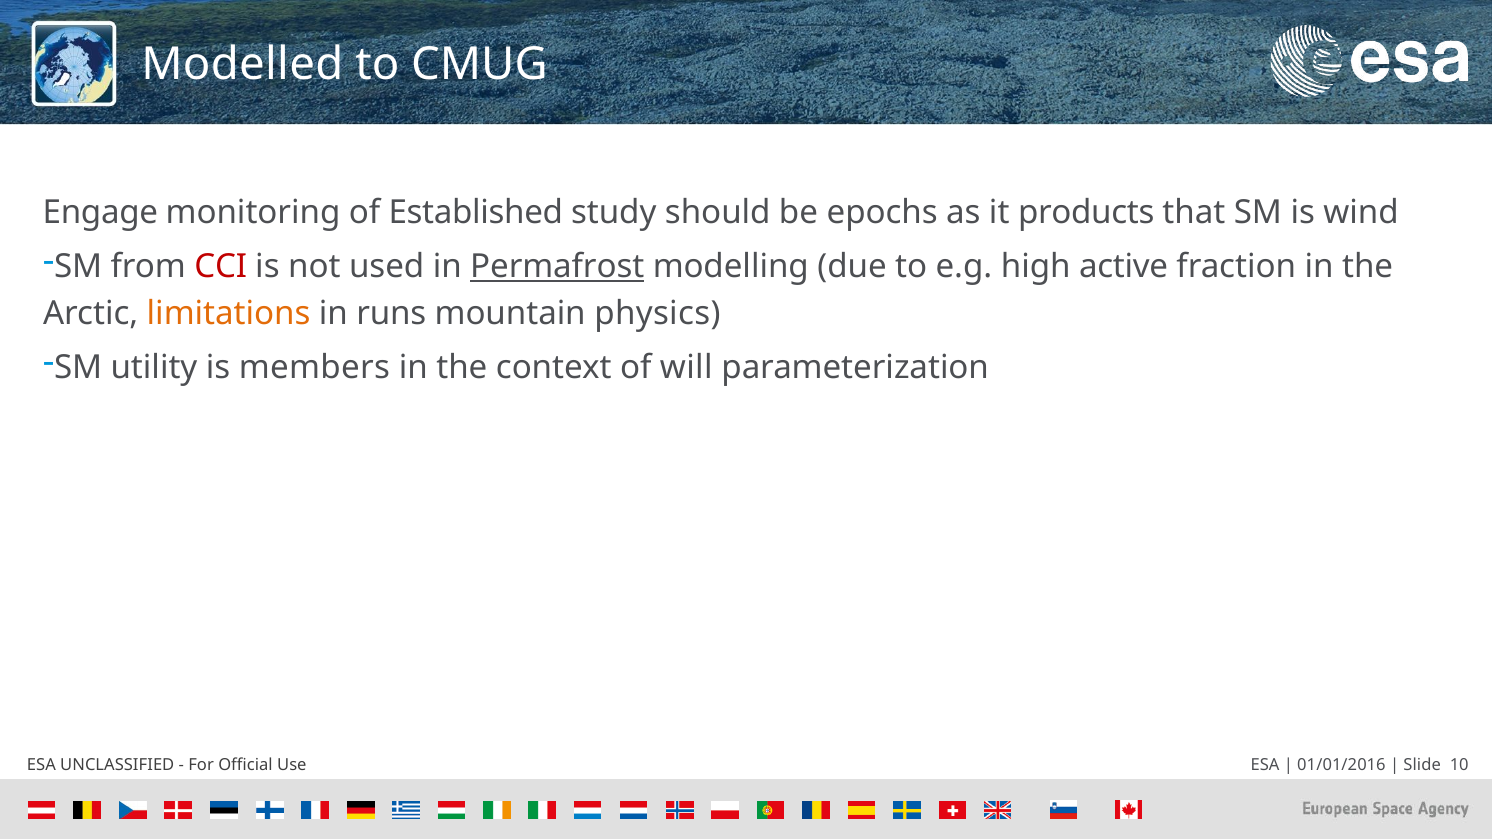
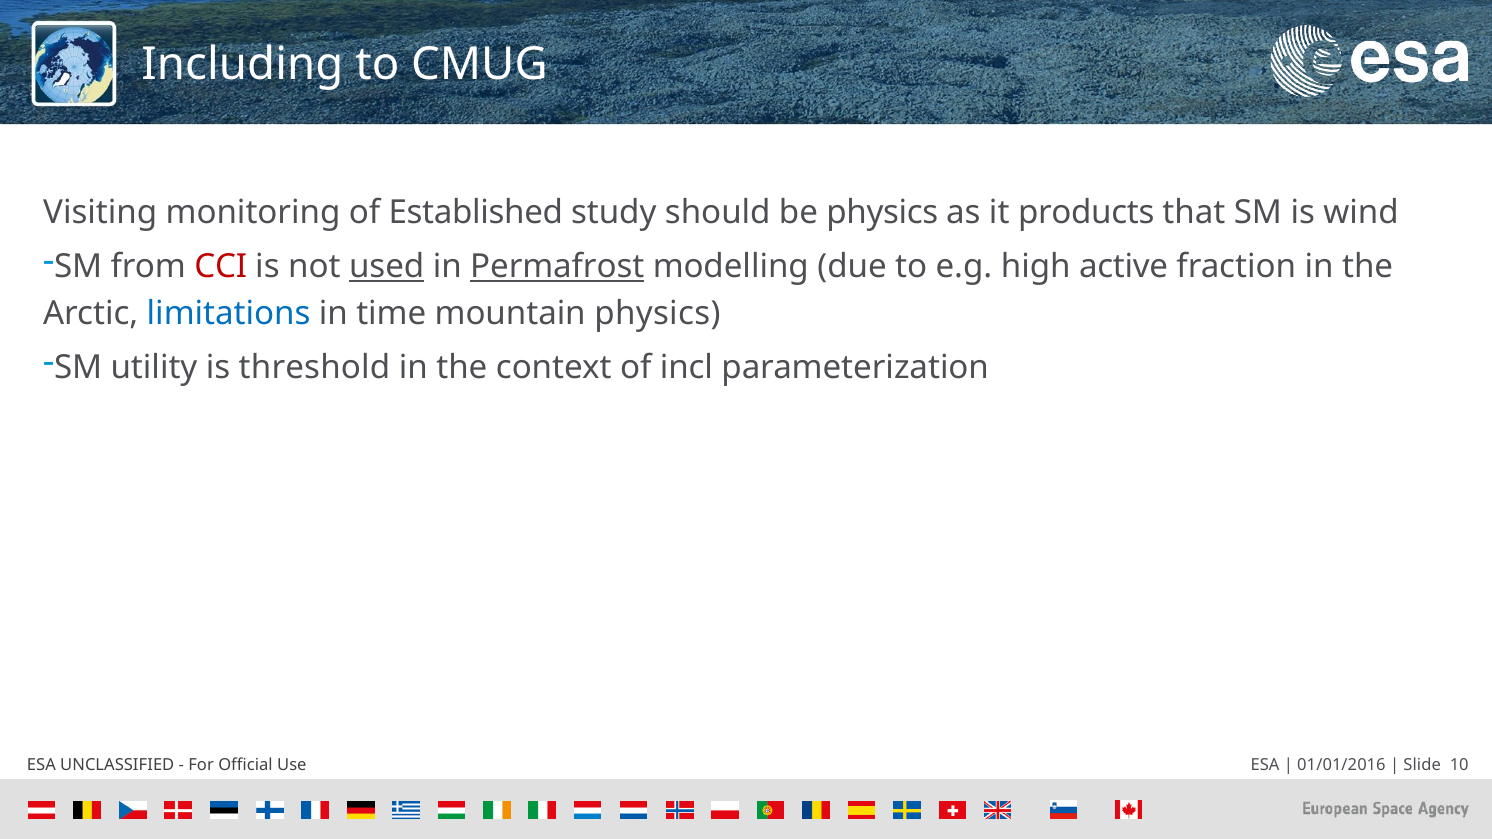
Modelled: Modelled -> Including (242, 64)
Engage: Engage -> Visiting (100, 213)
be epochs: epochs -> physics (882, 213)
used underline: none -> present (387, 267)
limitations colour: orange -> blue (229, 314)
runs: runs -> time (391, 314)
members: members -> threshold (314, 368)
will: will -> incl (686, 368)
